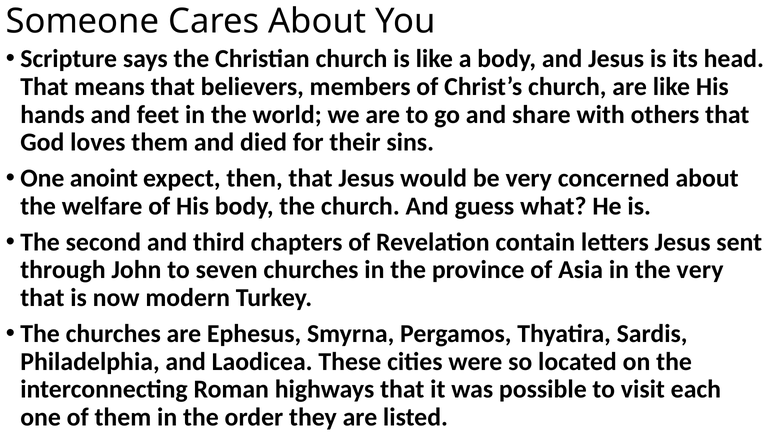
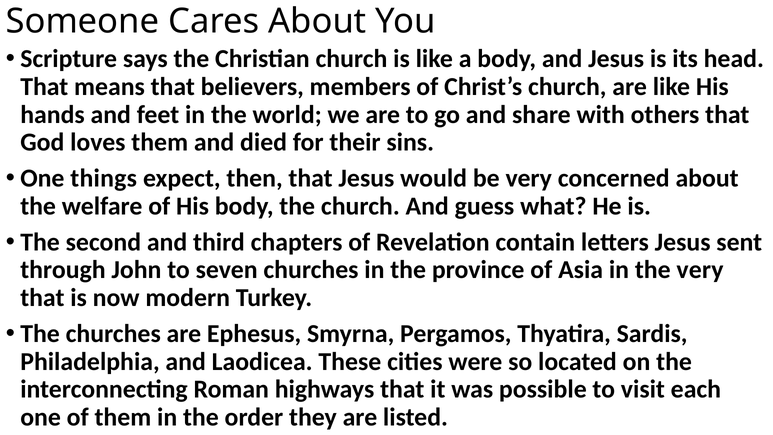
anoint: anoint -> things (104, 178)
